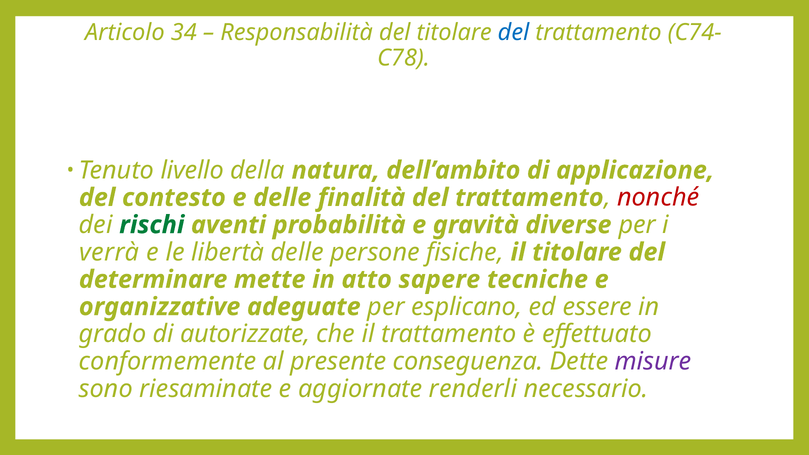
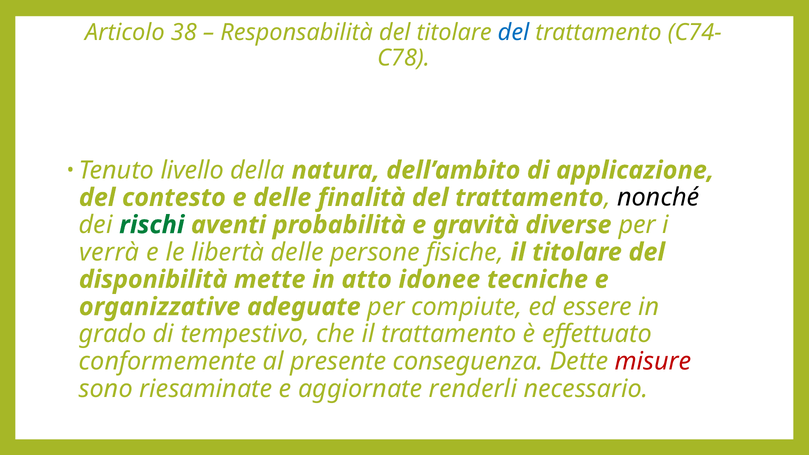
34: 34 -> 38 (184, 32)
nonché colour: red -> black (658, 198)
determinare: determinare -> disponibilità (153, 280)
sapere: sapere -> idonee (439, 280)
esplicano: esplicano -> compiute (467, 307)
autorizzate: autorizzate -> tempestivo (245, 334)
misure colour: purple -> red (653, 361)
